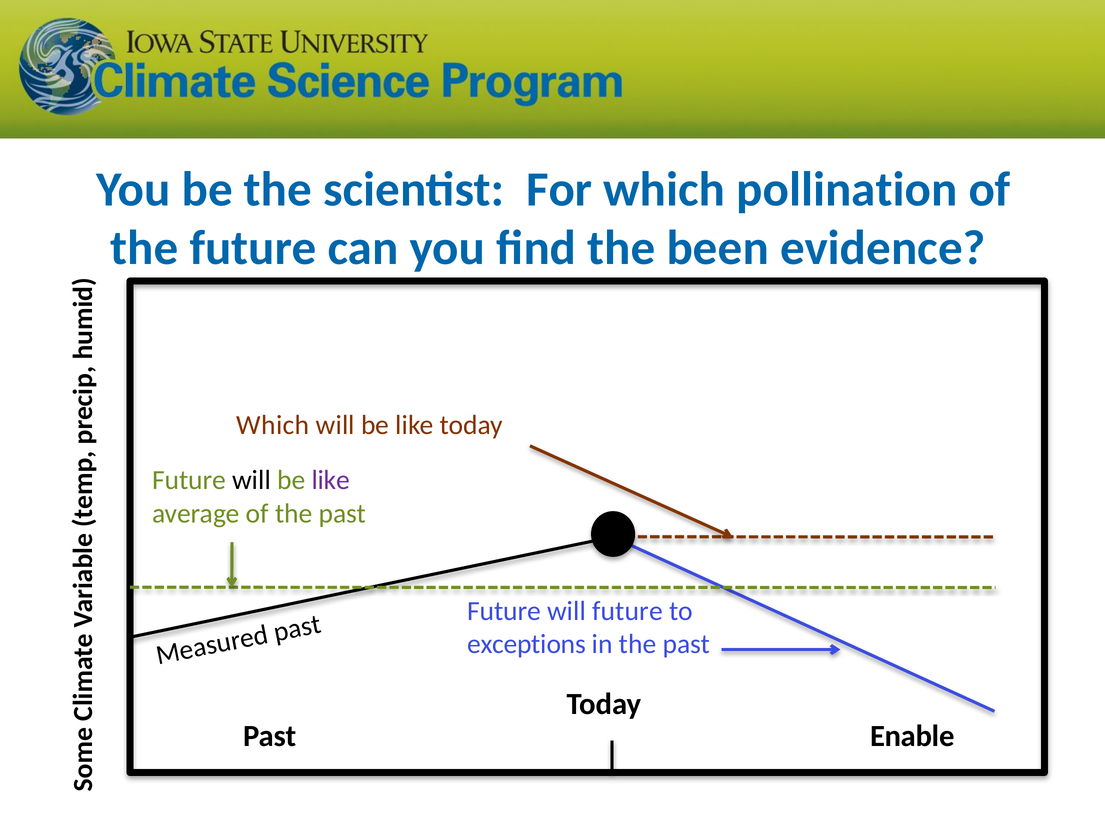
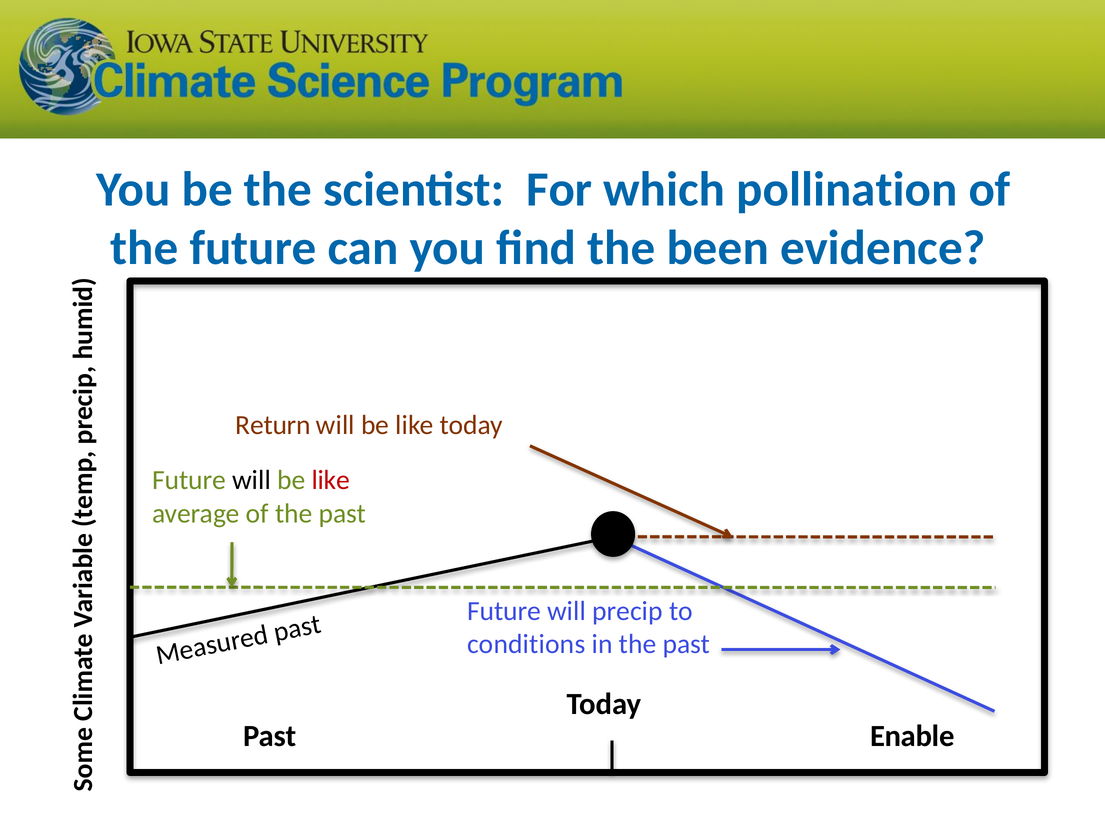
Which: Which -> Return (273, 425)
like colour: purple -> red (331, 480)
will future: future -> precip (628, 611)
exceptions: exceptions -> conditions (526, 644)
